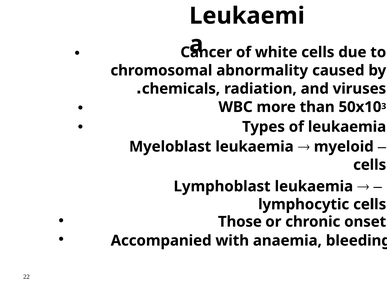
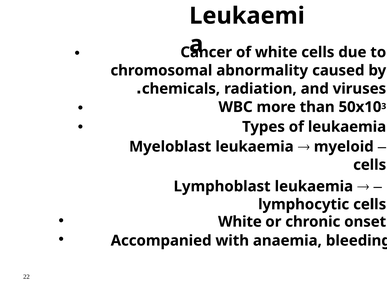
Those: Those -> White (240, 222)
